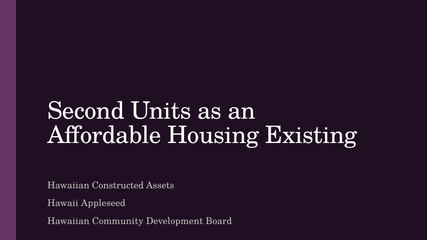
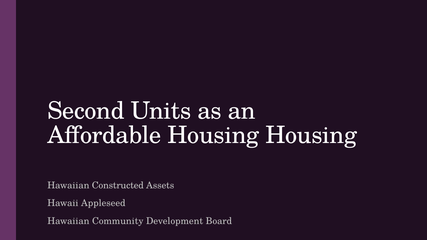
Housing Existing: Existing -> Housing (311, 135)
